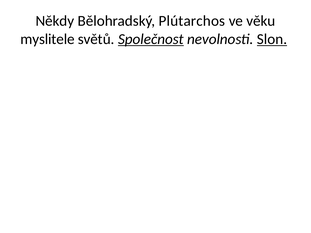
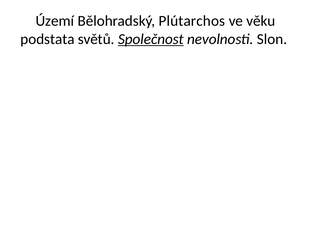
Někdy: Někdy -> Území (55, 21)
myslitele: myslitele -> podstata (47, 39)
Slon underline: present -> none (272, 39)
